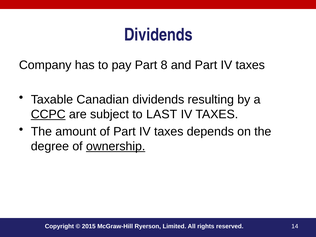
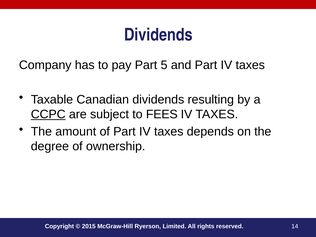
8: 8 -> 5 (164, 65)
LAST: LAST -> FEES (162, 114)
ownership underline: present -> none (116, 146)
